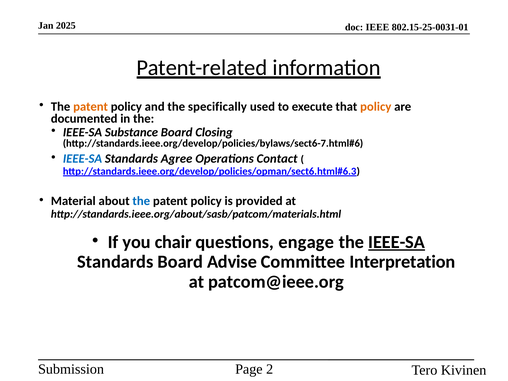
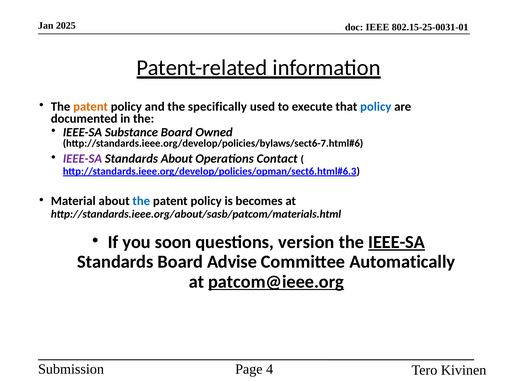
policy colour: orange -> blue (376, 107)
Closing: Closing -> Owned (214, 132)
IEEE-SA colour: blue -> purple (82, 159)
Standards Agree: Agree -> About (177, 159)
provided: provided -> becomes (259, 201)
chair: chair -> soon (173, 242)
engage: engage -> version (306, 242)
Interpretation: Interpretation -> Automatically (402, 262)
patcom@ieee.org underline: none -> present (276, 282)
2: 2 -> 4 (270, 369)
